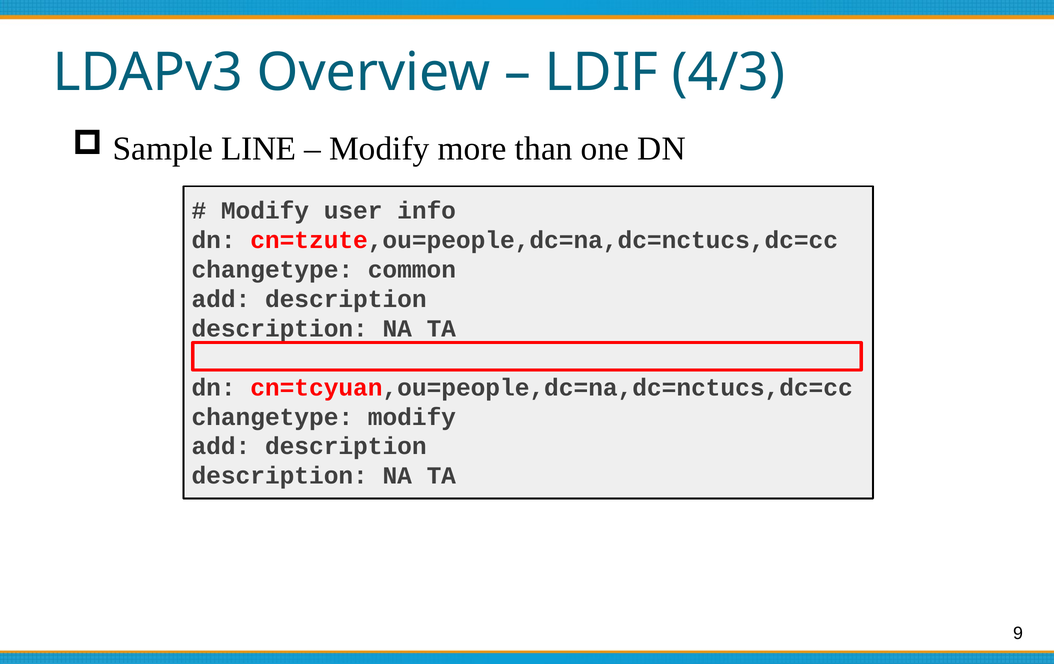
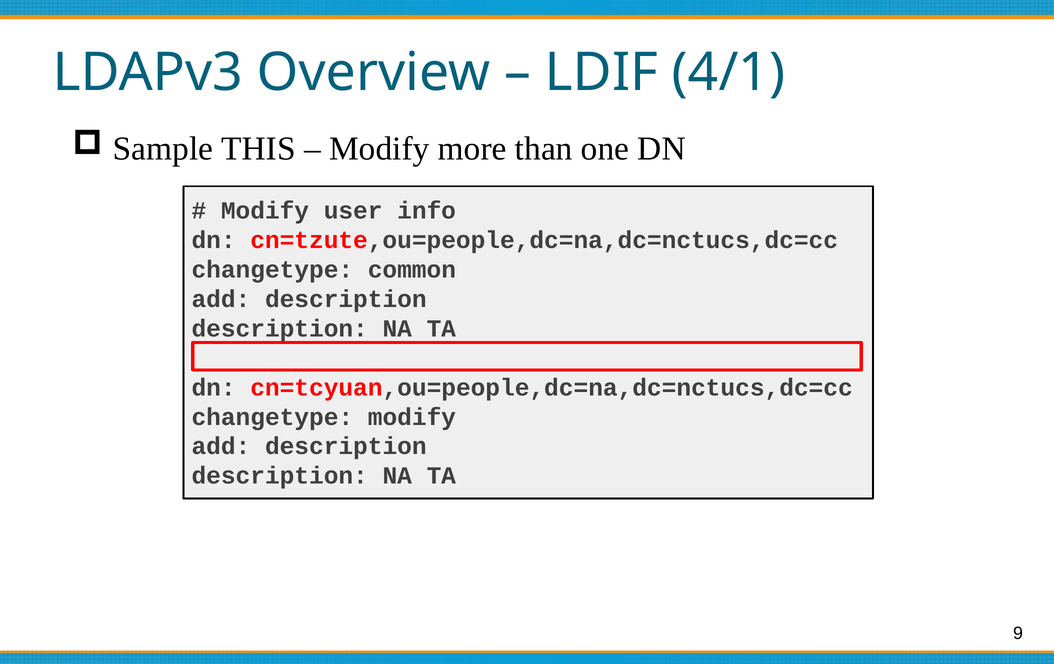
4/3: 4/3 -> 4/1 (729, 72)
LINE: LINE -> THIS (259, 149)
